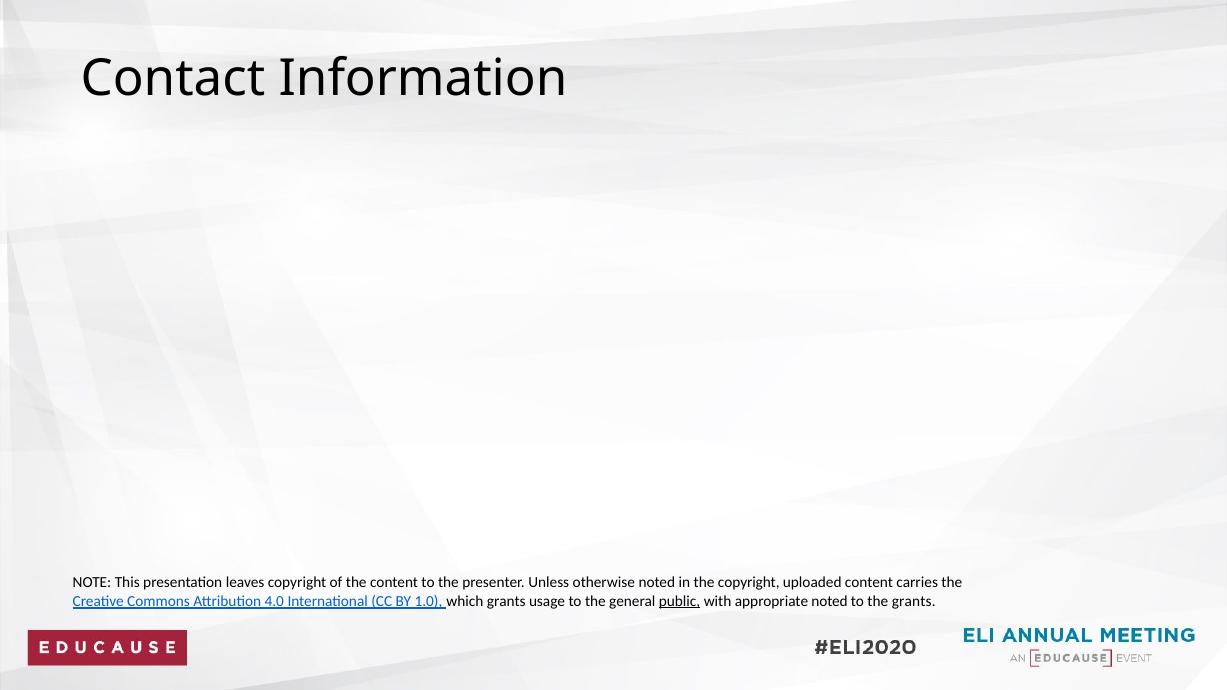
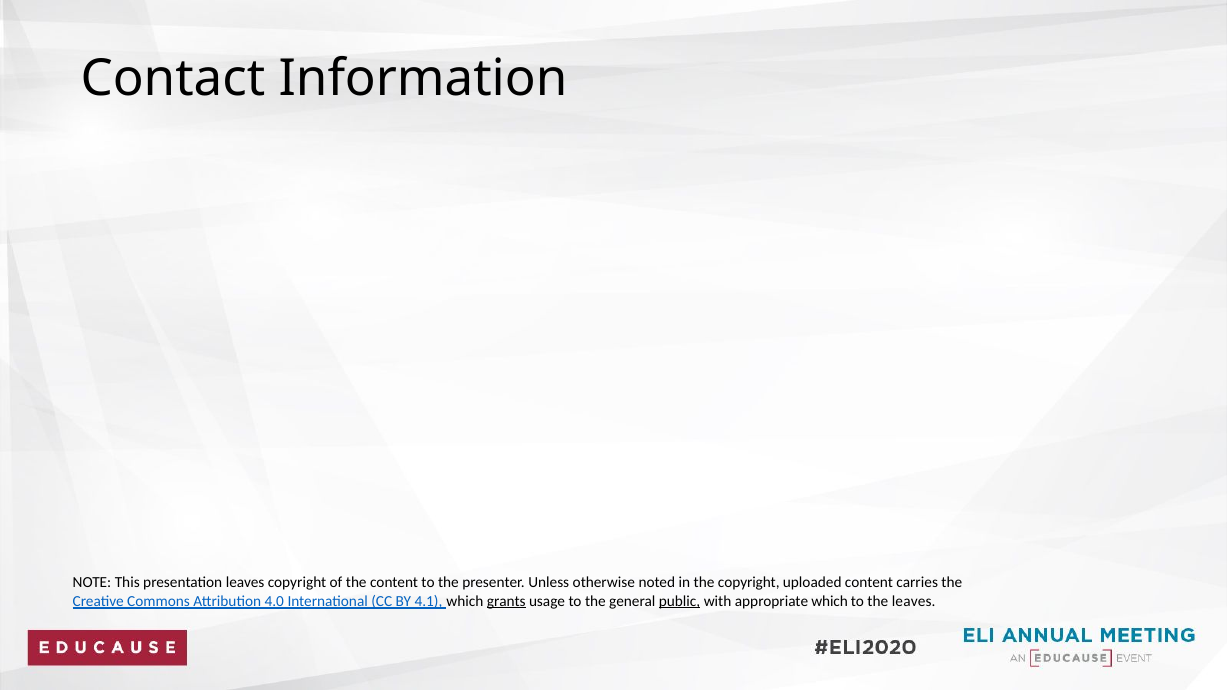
1.0: 1.0 -> 4.1 (428, 601)
grants underline: none -> present (506, 601)
appropriate noted: noted -> which (830, 601)
the grants: grants -> leaves (914, 601)
